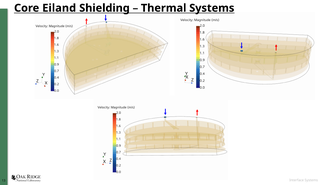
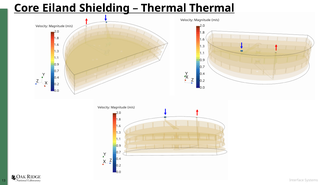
Thermal Systems: Systems -> Thermal (212, 8)
